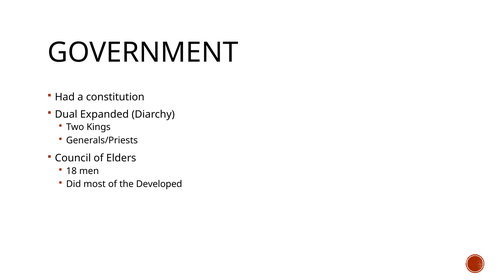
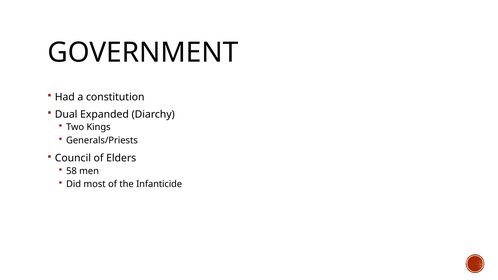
18: 18 -> 58 (71, 171)
Developed: Developed -> Infanticide (159, 184)
